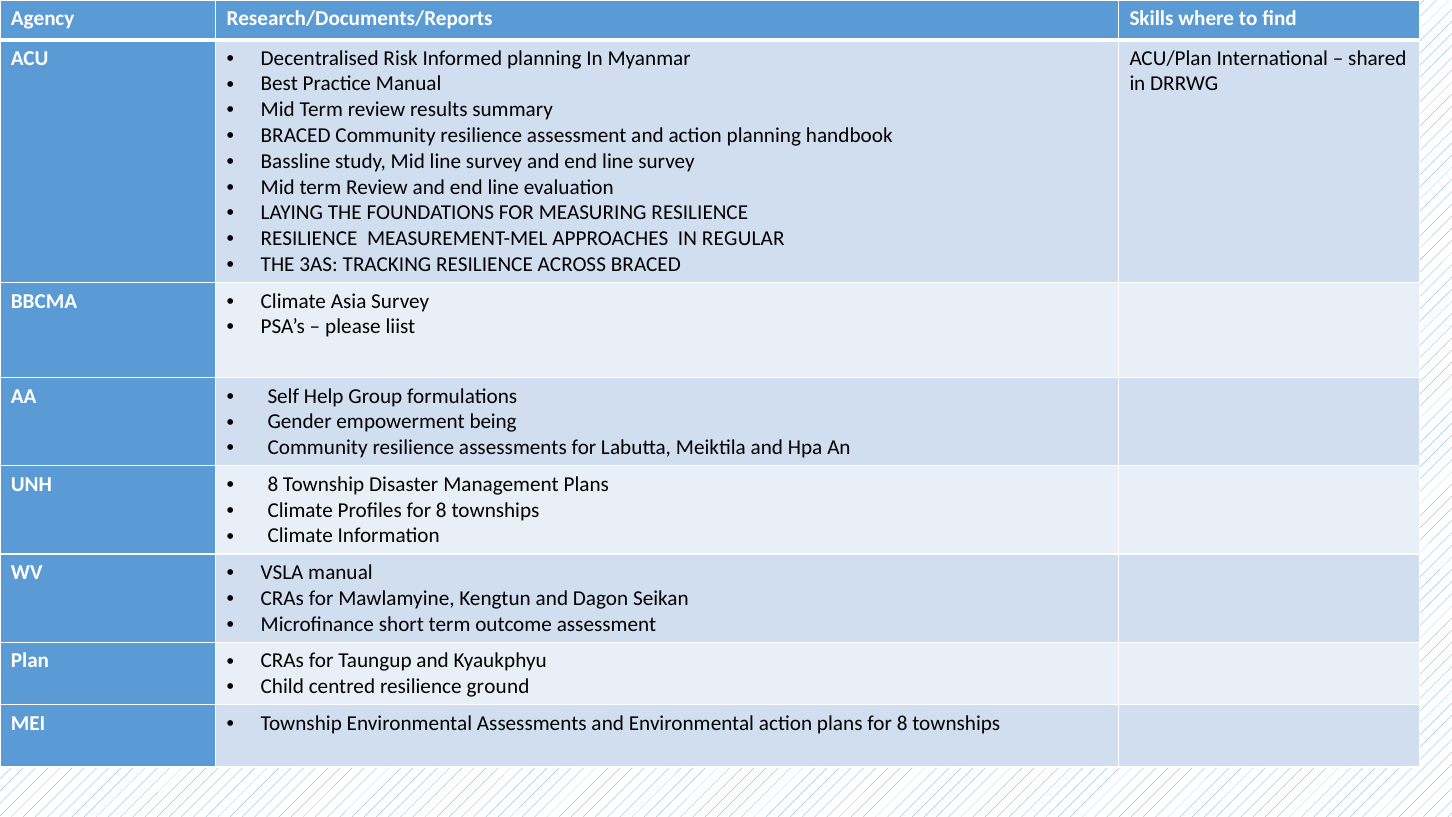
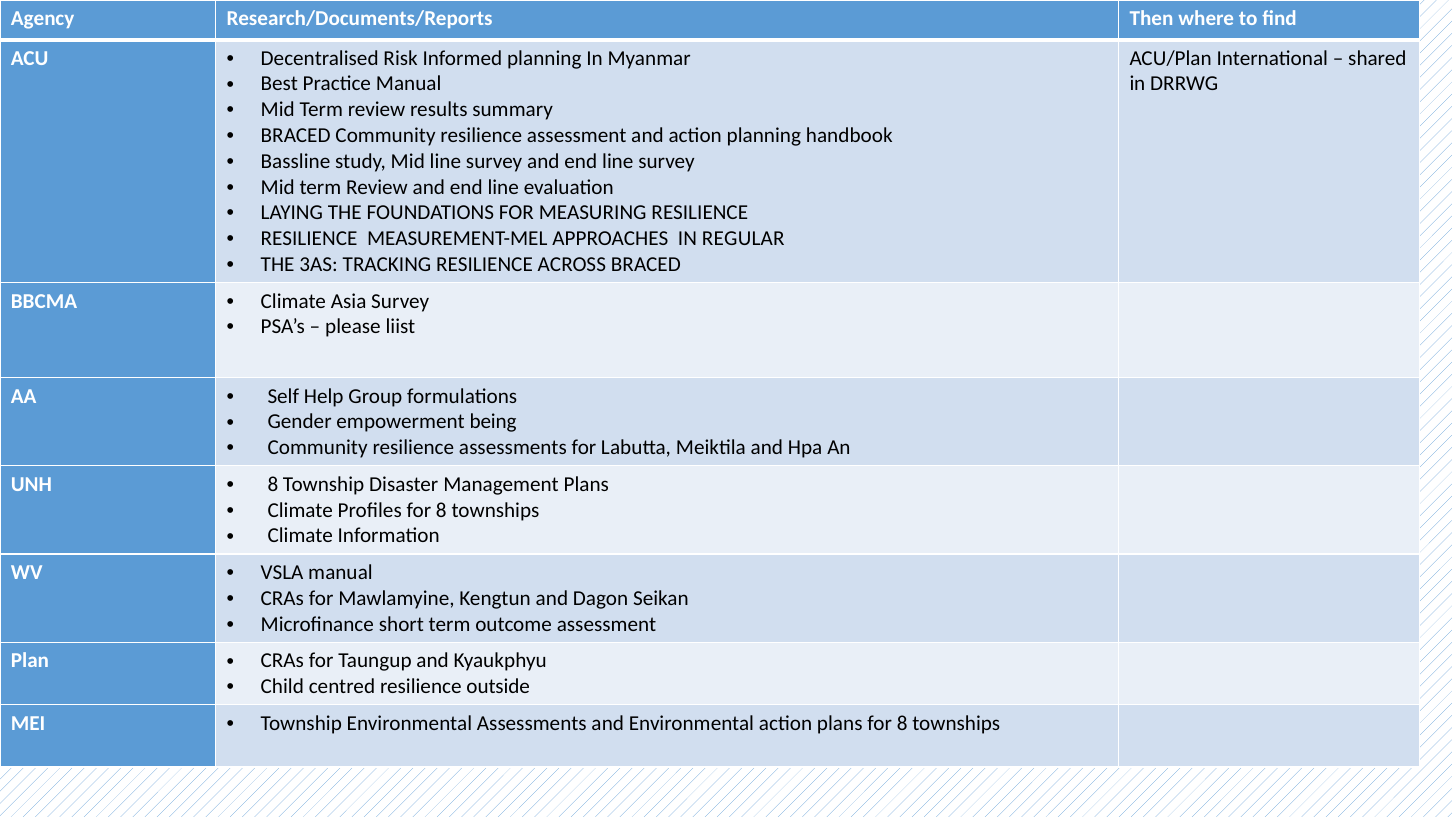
Skills: Skills -> Then (1151, 19)
ground: ground -> outside (498, 687)
